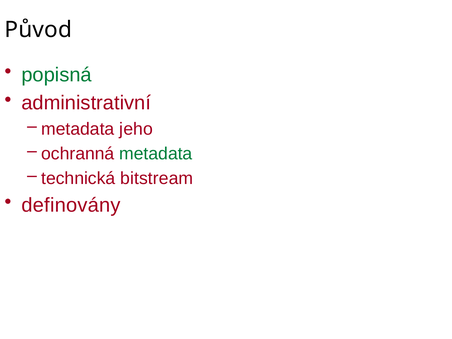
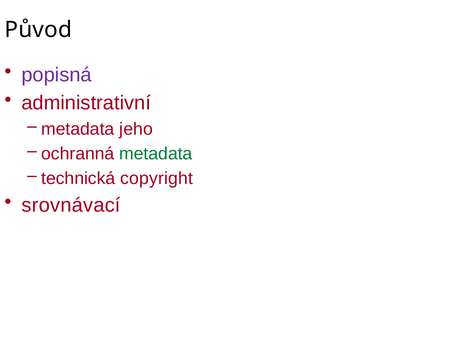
popisná colour: green -> purple (57, 75)
bitstream: bitstream -> copyright (157, 178)
definovány: definovány -> srovnávací (71, 205)
